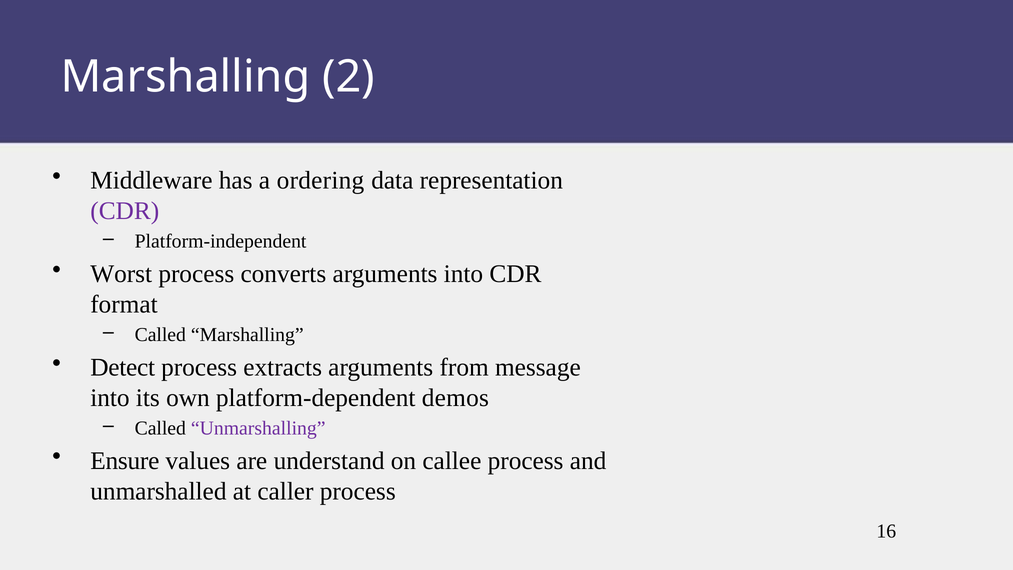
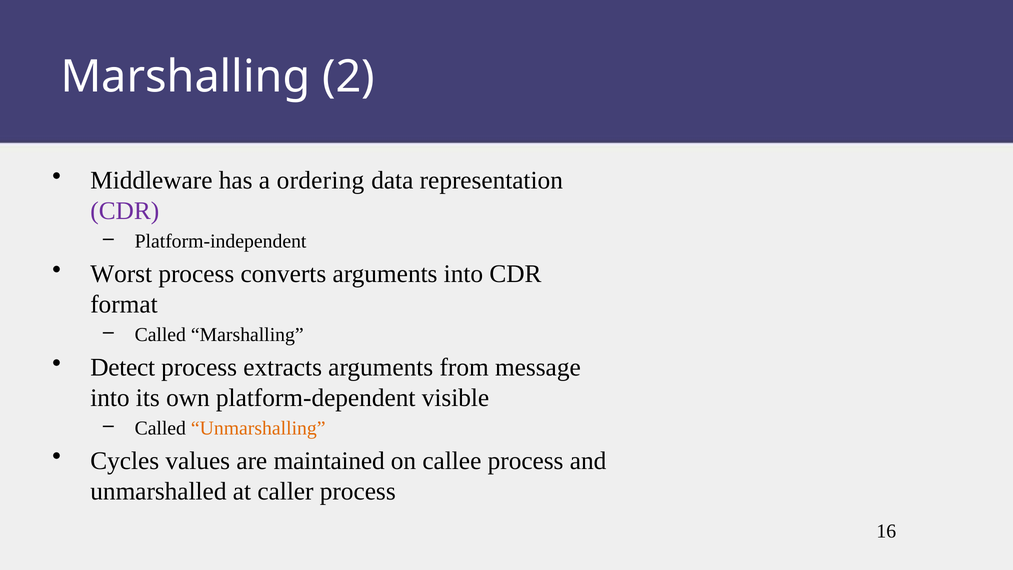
demos: demos -> visible (455, 398)
Unmarshalling colour: purple -> orange (258, 428)
Ensure: Ensure -> Cycles (125, 461)
understand: understand -> maintained (329, 461)
